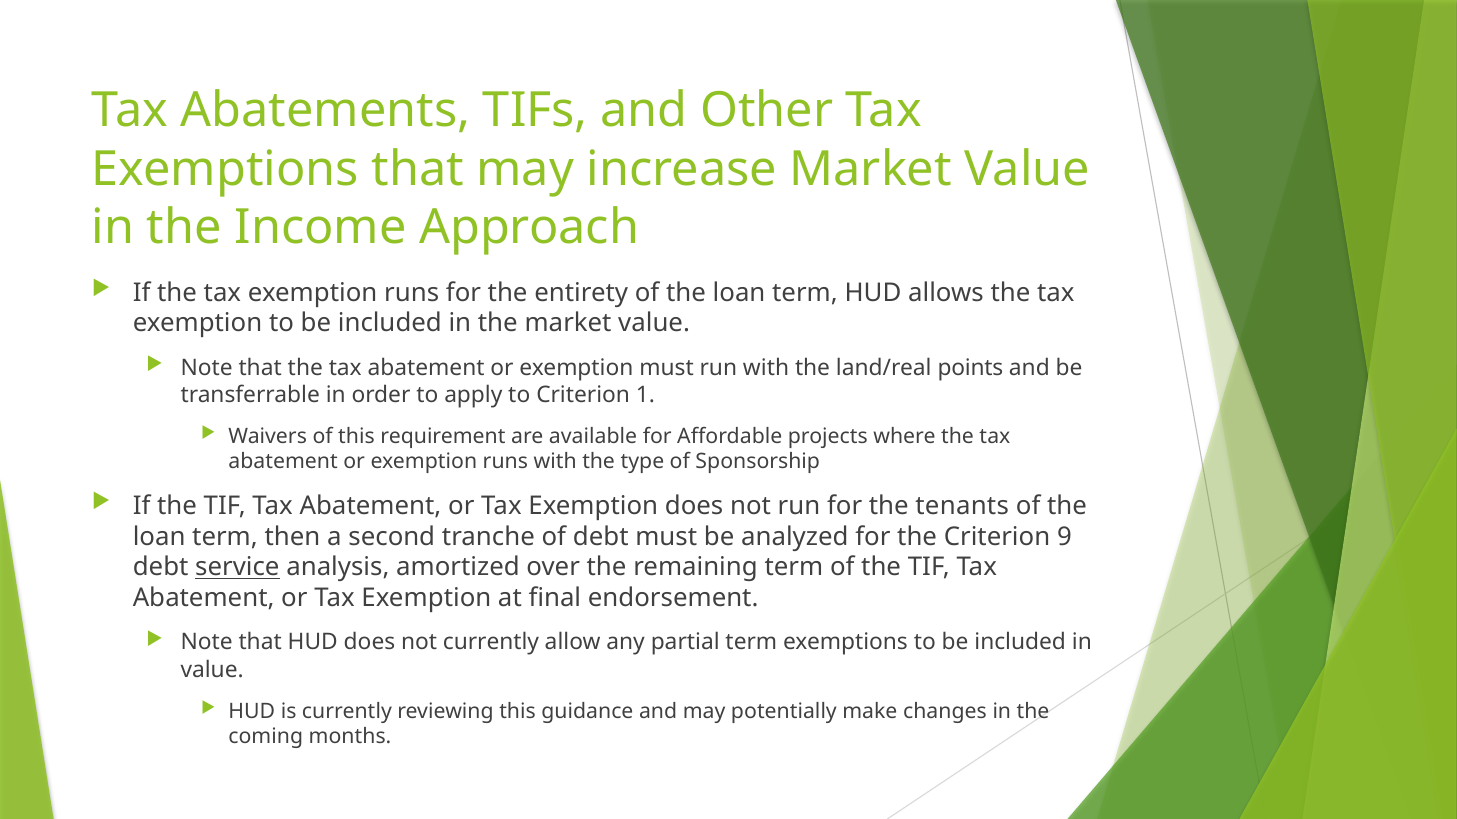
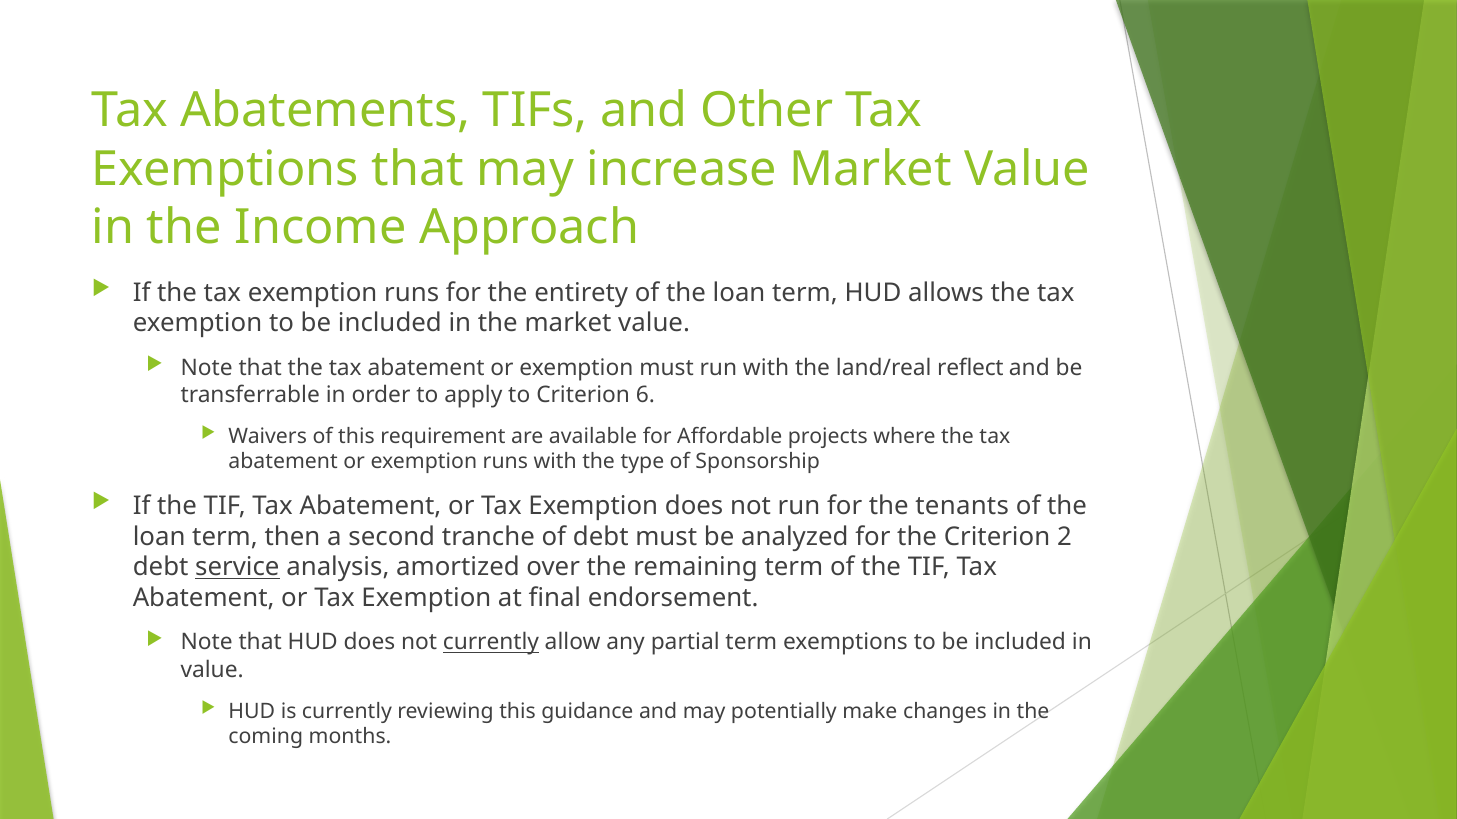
points: points -> reflect (970, 368)
1: 1 -> 6 (645, 395)
9: 9 -> 2 (1064, 537)
currently underline: none -> present (491, 643)
